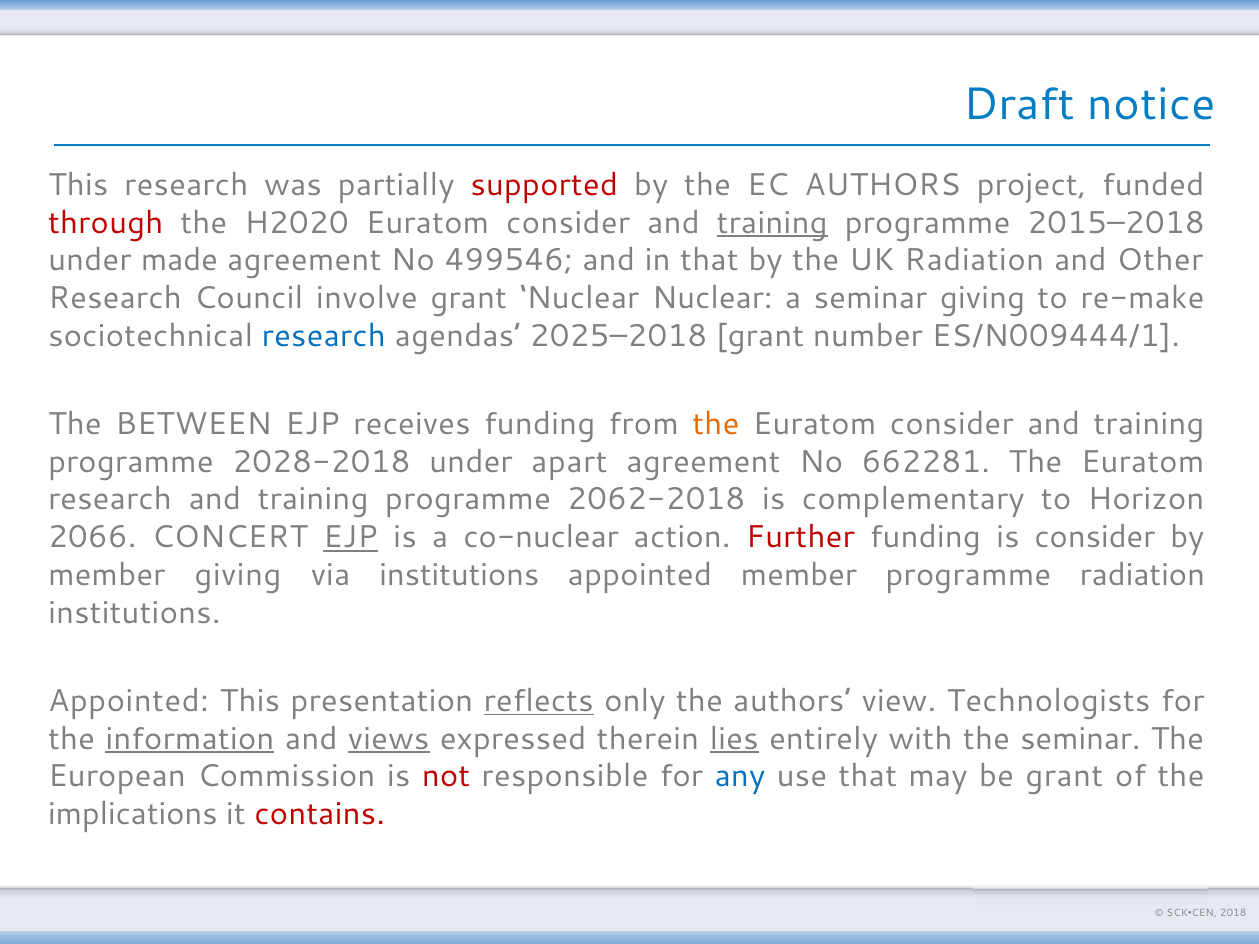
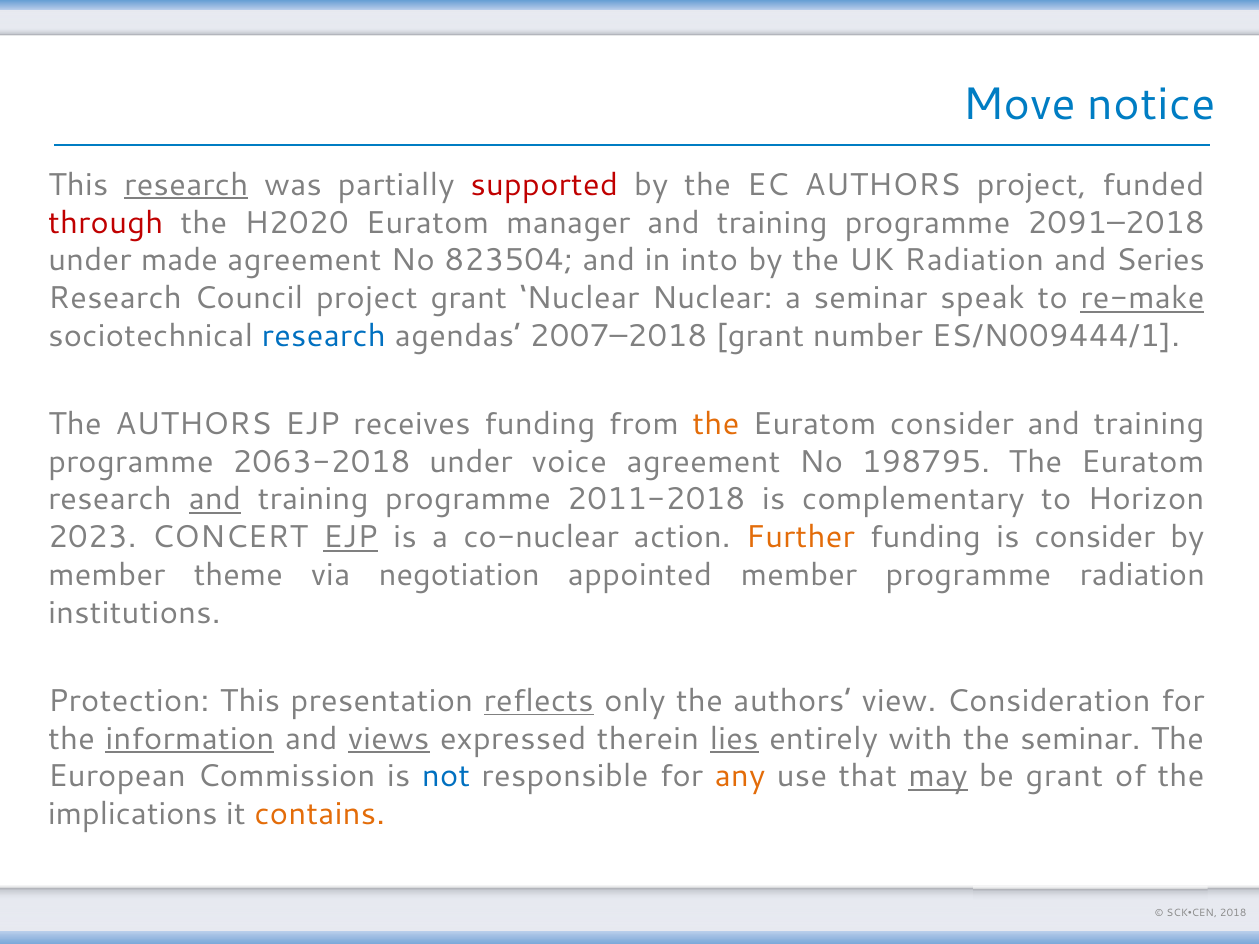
Draft: Draft -> Move (1019, 105)
research underline: none -> present (186, 185)
H2020 Euratom consider: consider -> manager (568, 223)
training underline: present -> none (772, 223)
2015–2018: 2015–2018 -> 2091–2018 (1116, 223)
499546: 499546 -> 823504 (509, 260)
in that: that -> into (709, 260)
Other: Other -> Series (1160, 260)
Council involve: involve -> project (367, 298)
seminar giving: giving -> speak (982, 298)
re-make underline: none -> present (1142, 298)
2025–2018: 2025–2018 -> 2007–2018 (619, 336)
BETWEEN: BETWEEN -> AUTHORS (193, 424)
2028-2018: 2028-2018 -> 2063-2018 (321, 462)
apart: apart -> voice (569, 462)
662281: 662281 -> 198795 (926, 462)
and underline: none -> present (215, 500)
2062-2018: 2062-2018 -> 2011-2018 (656, 500)
2066: 2066 -> 2023 (92, 537)
Further colour: red -> orange (800, 537)
member giving: giving -> theme (238, 575)
via institutions: institutions -> negotiation (459, 575)
Appointed: Appointed -> Protection (129, 701)
Technologists: Technologists -> Consideration (1049, 701)
not colour: red -> blue (446, 777)
any colour: blue -> orange (740, 777)
may underline: none -> present (938, 777)
contains colour: red -> orange (320, 814)
